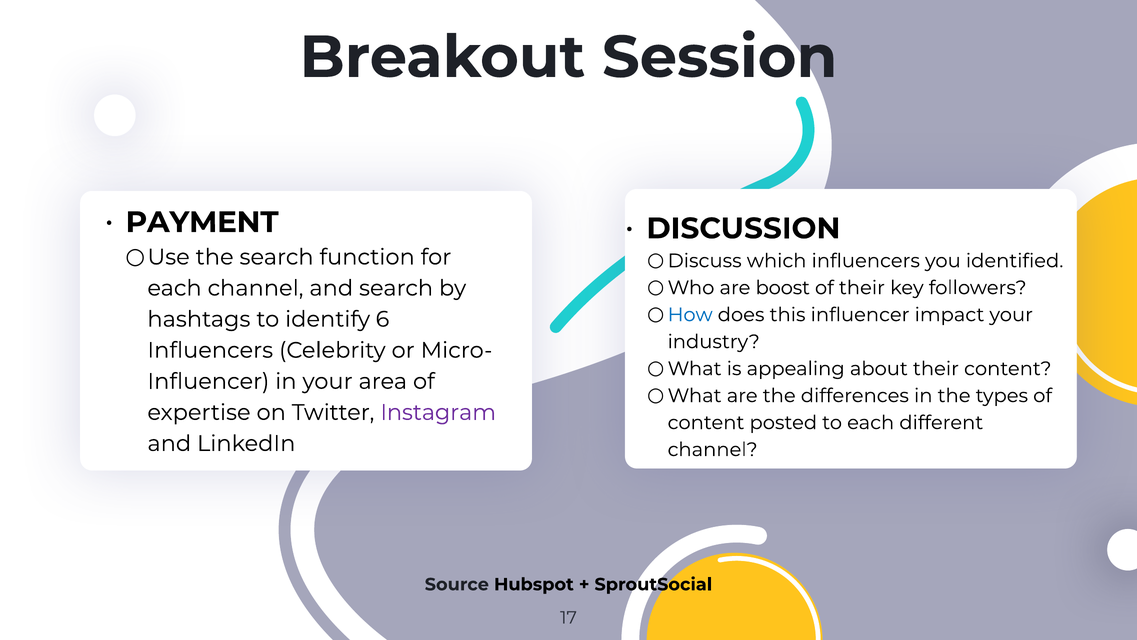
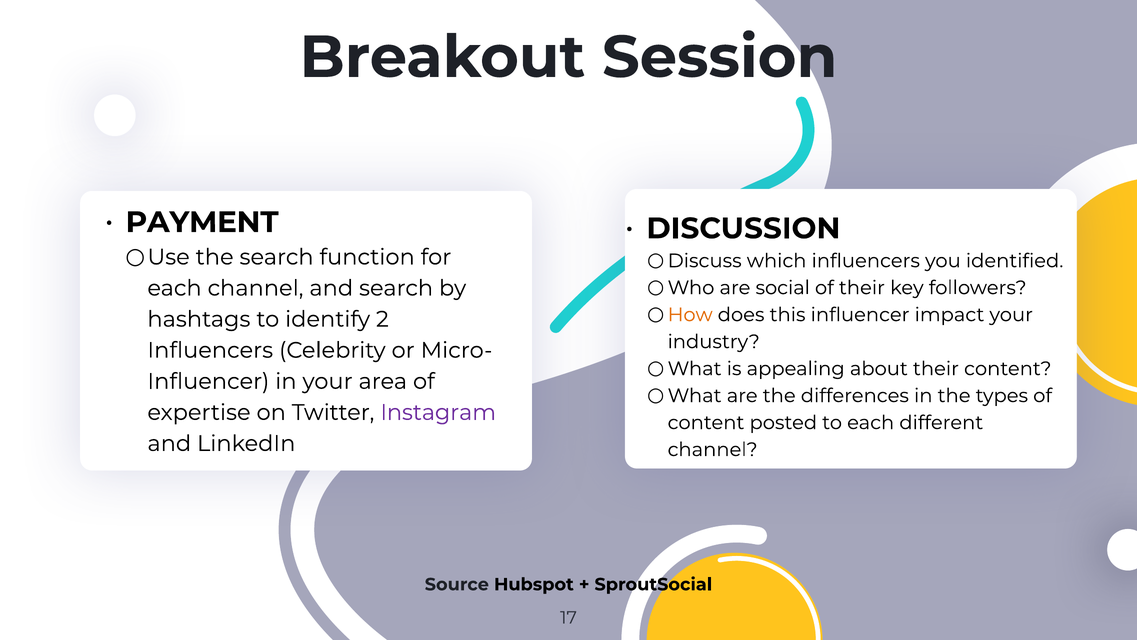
boost: boost -> social (783, 288)
How colour: blue -> orange (690, 315)
6: 6 -> 2 (382, 319)
